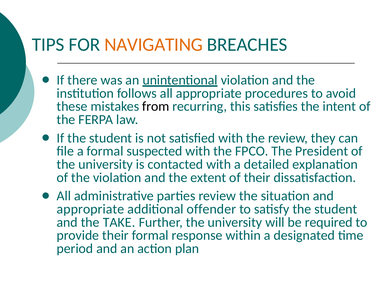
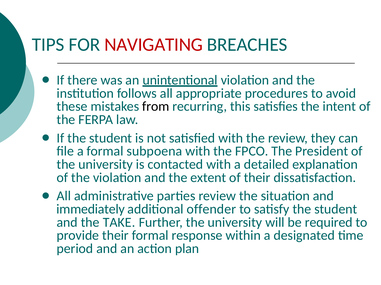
NAVIGATING colour: orange -> red (154, 45)
suspected: suspected -> subpoena (154, 152)
appropriate: appropriate -> immediately (91, 210)
